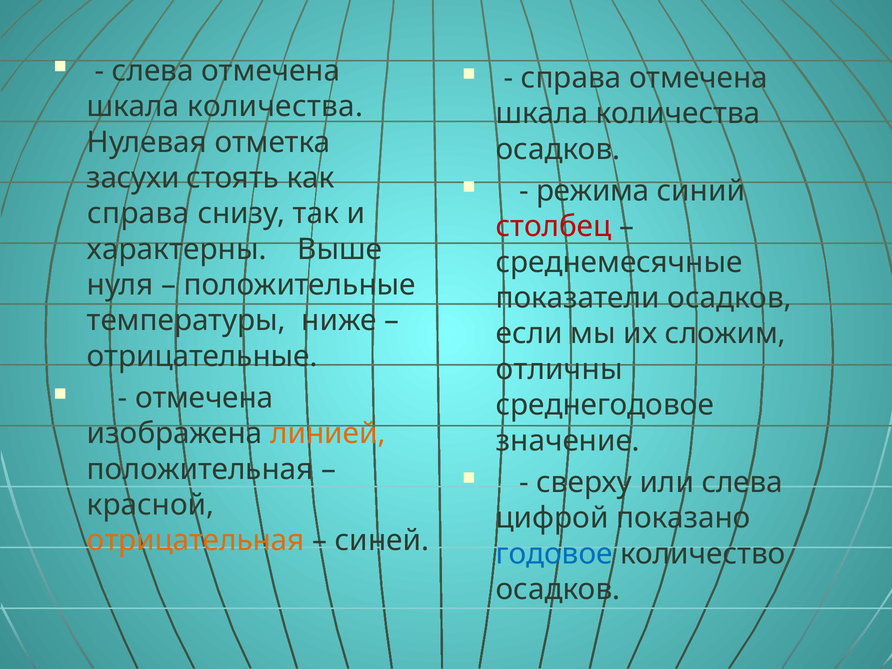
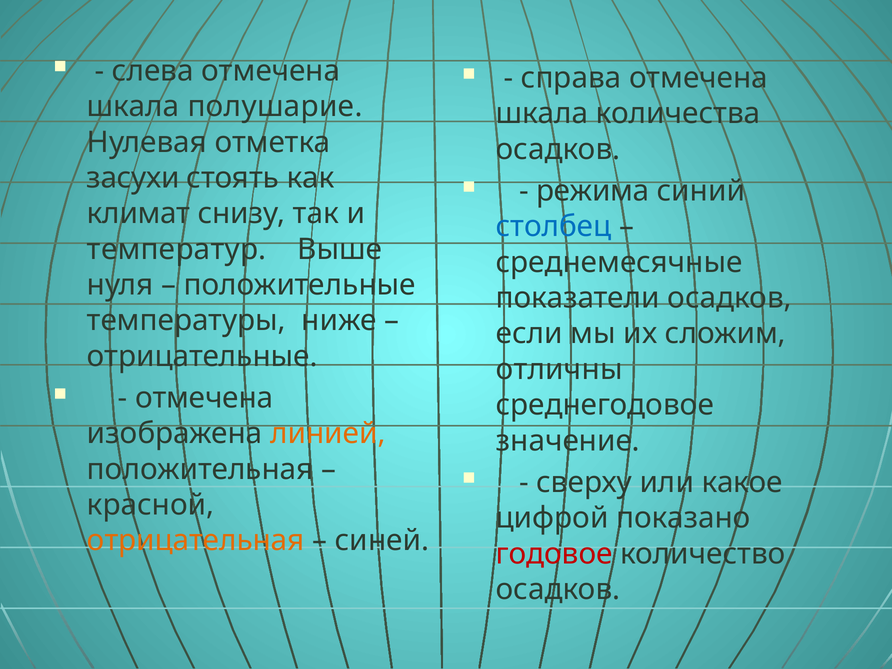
количества: количества -> полушарие (275, 107)
справа: справа -> климат (139, 214)
столбец colour: red -> blue (554, 227)
характерны: характерны -> температур (177, 249)
или слева: слева -> какое (742, 482)
годовое colour: blue -> red (554, 554)
